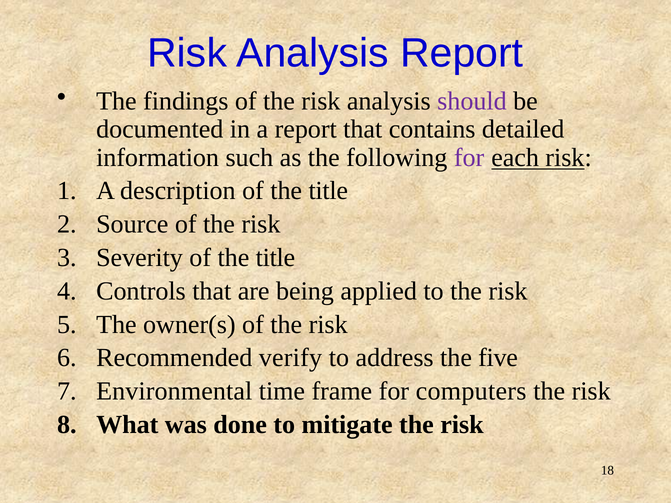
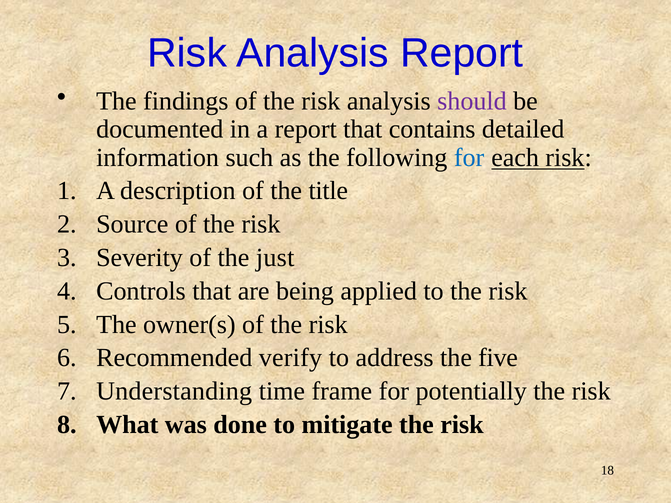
for colour: purple -> blue (469, 158)
Severity of the title: title -> just (275, 258)
Environmental: Environmental -> Understanding (174, 391)
computers: computers -> potentially (471, 391)
